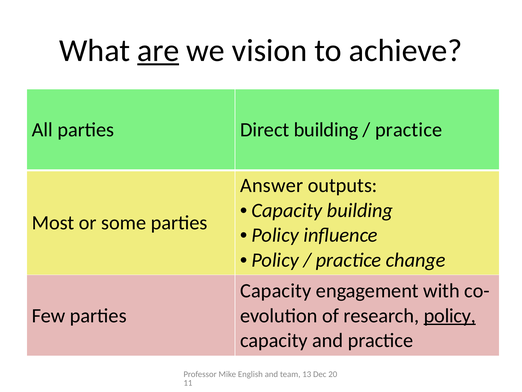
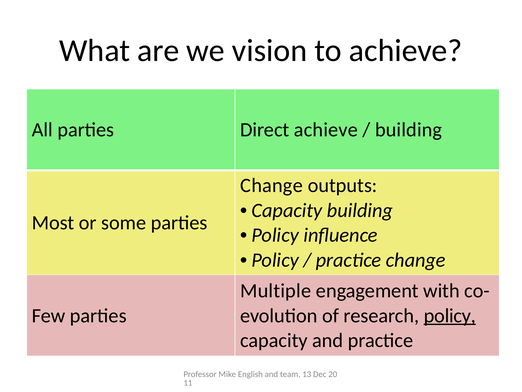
are underline: present -> none (158, 51)
Direct building: building -> achieve (326, 130)
practice: practice -> building (409, 130)
Answer: Answer -> Change (272, 185)
Capacity: Capacity -> Multiple (276, 290)
